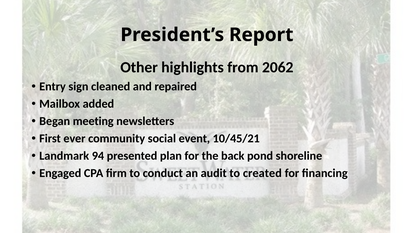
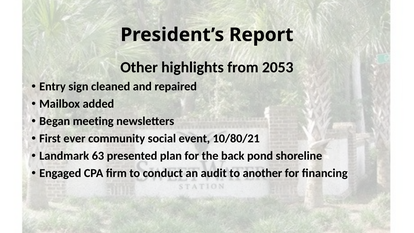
2062: 2062 -> 2053 (278, 67)
10/45/21: 10/45/21 -> 10/80/21 (236, 138)
94: 94 -> 63 (98, 156)
created: created -> another (262, 173)
